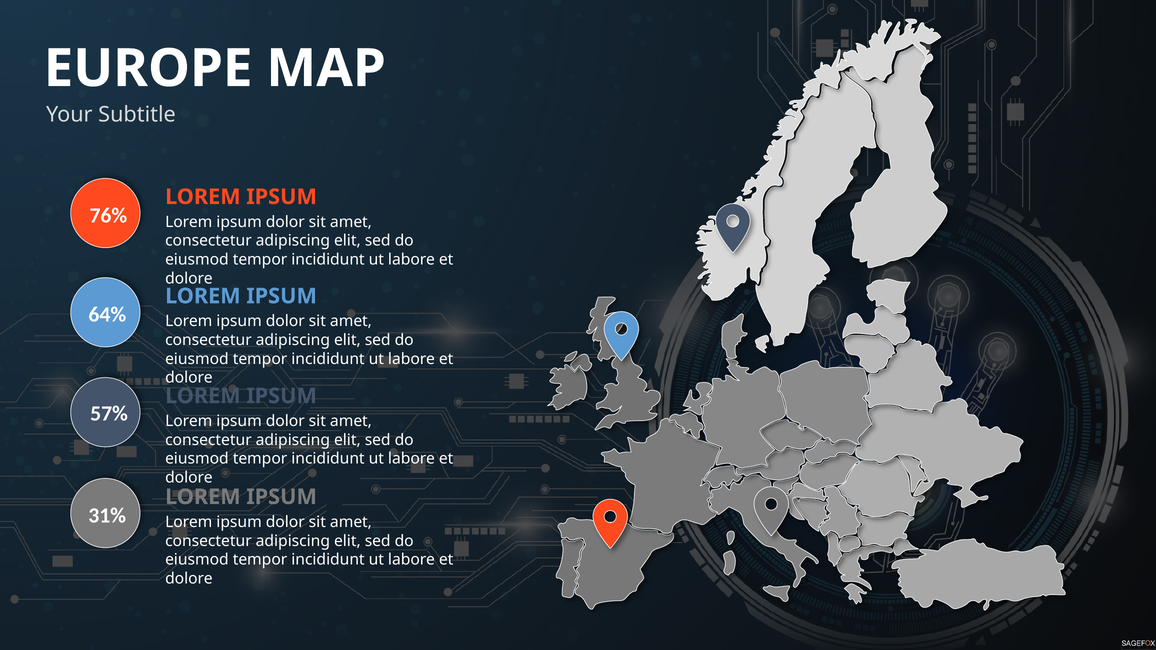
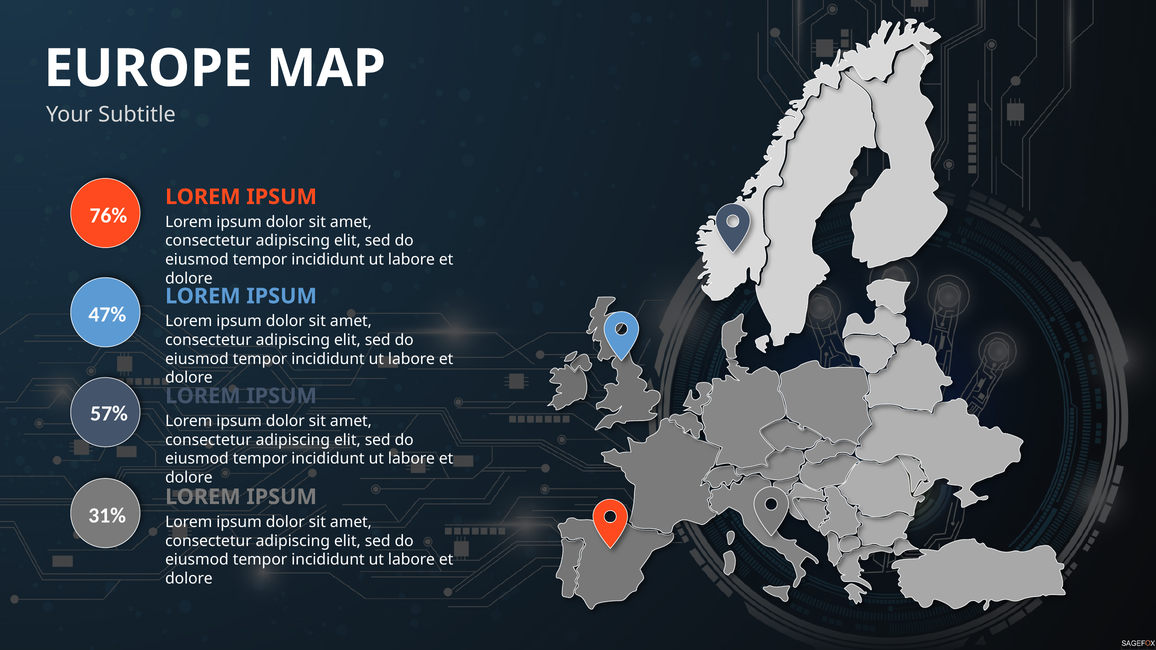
64%: 64% -> 47% (107, 315)
